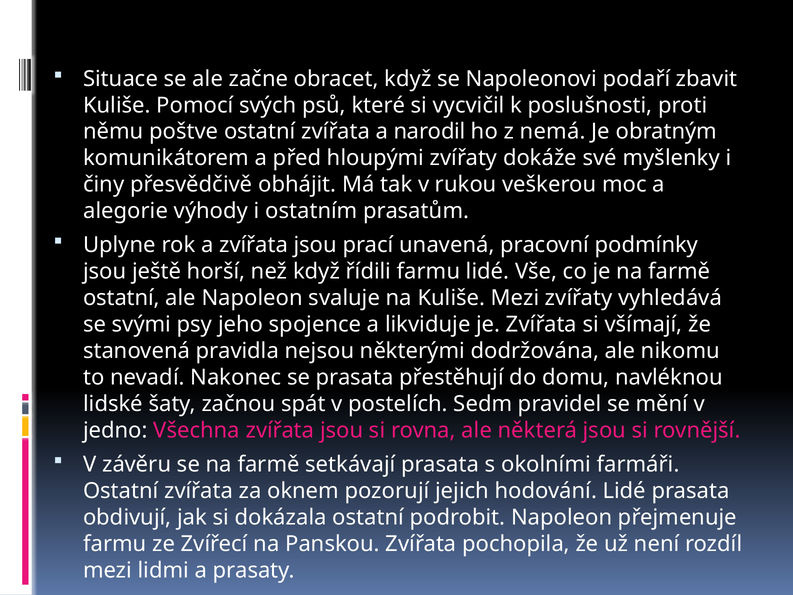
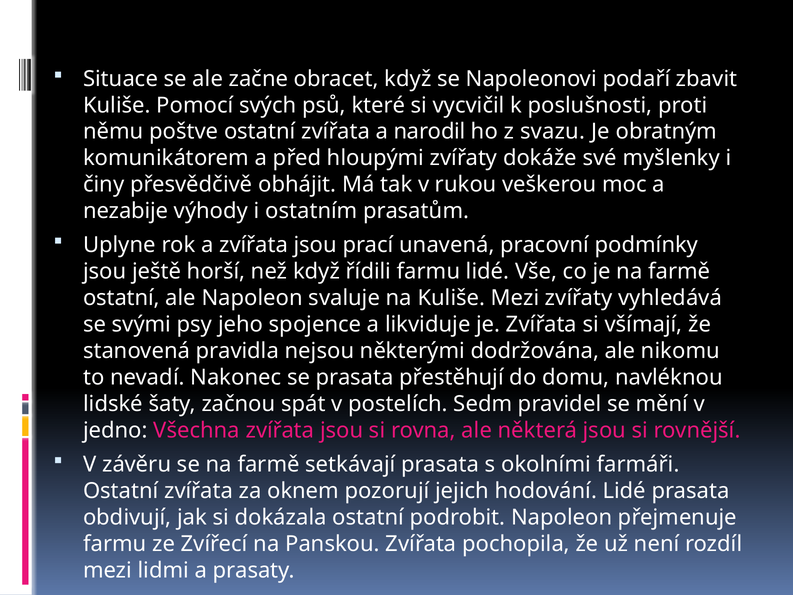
nemá: nemá -> svazu (553, 132)
alegorie: alegorie -> nezabije (126, 211)
